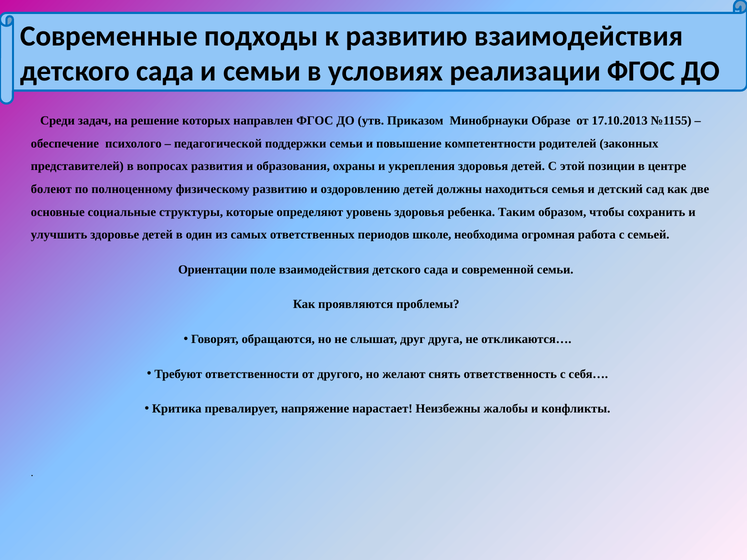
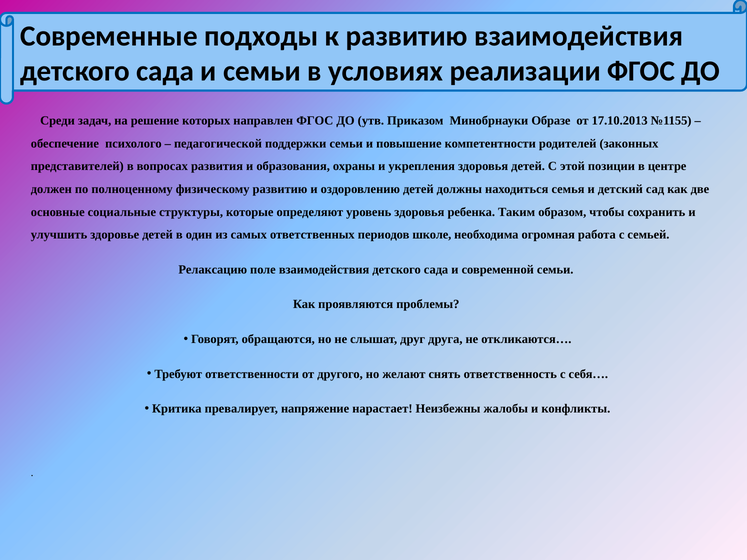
болеют: болеют -> должен (51, 189)
Ориентации: Ориентации -> Релаксацию (213, 270)
